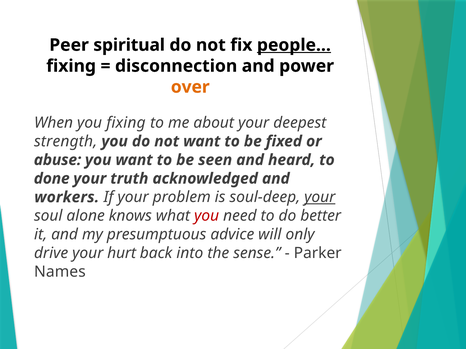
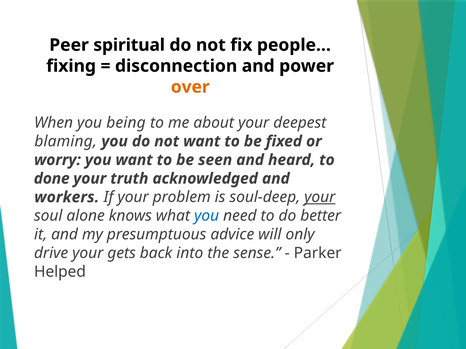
people… underline: present -> none (294, 45)
you fixing: fixing -> being (126, 123)
strength: strength -> blaming (66, 141)
abuse: abuse -> worry (57, 160)
you colour: red -> blue (207, 216)
hurt: hurt -> gets (122, 253)
Names: Names -> Helped (60, 272)
